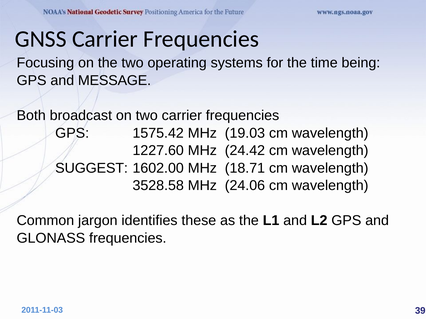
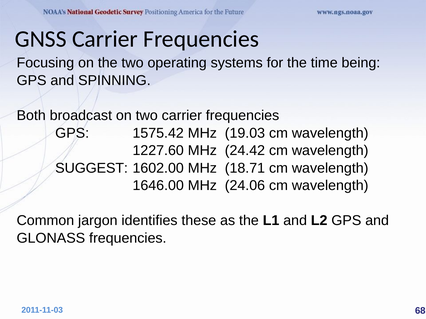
MESSAGE: MESSAGE -> SPINNING (114, 81)
3528.58: 3528.58 -> 1646.00 (158, 186)
39: 39 -> 68 (420, 311)
